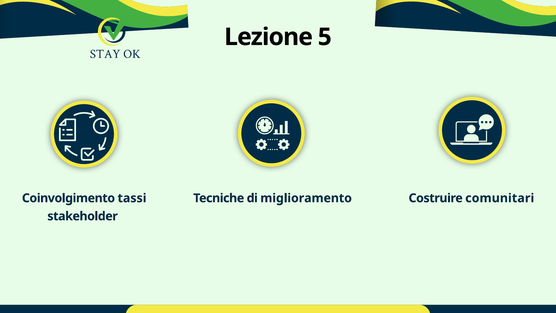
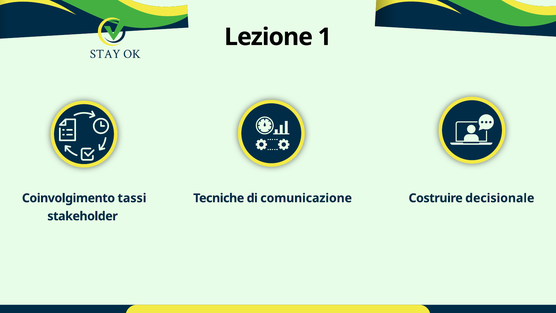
5: 5 -> 1 (325, 37)
miglioramento: miglioramento -> comunicazione (306, 198)
comunitari: comunitari -> decisionale (500, 198)
